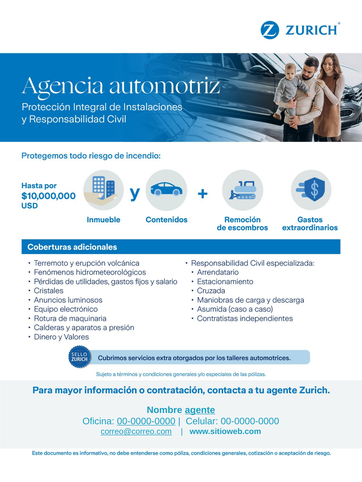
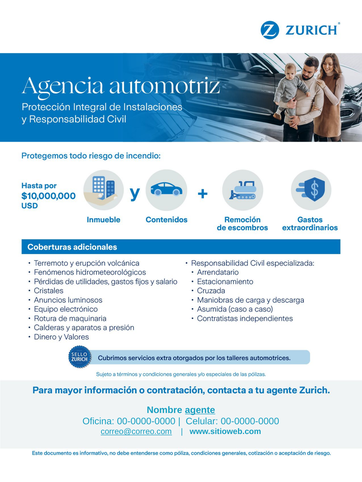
00-0000-0000 underline: present -> none (146, 422)
